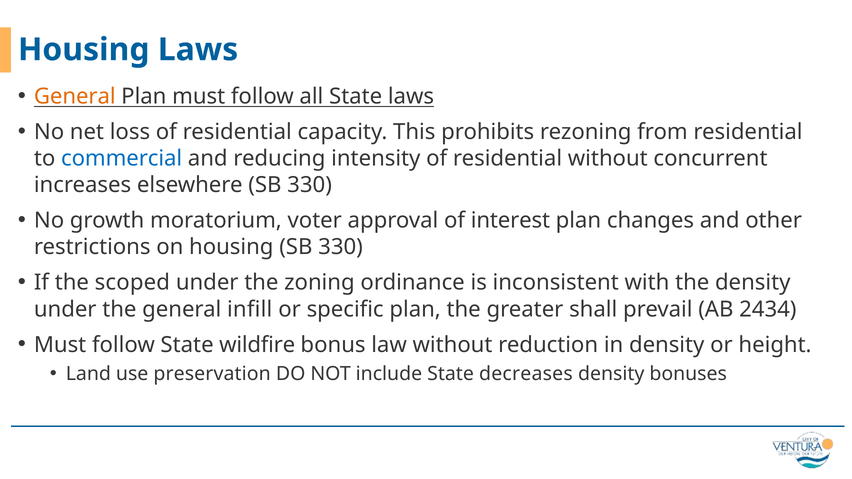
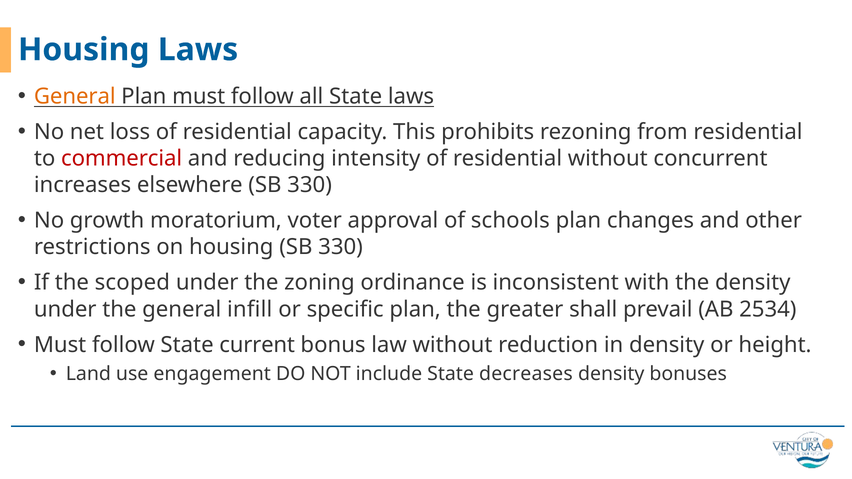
commercial colour: blue -> red (122, 159)
interest: interest -> schools (510, 221)
2434: 2434 -> 2534 (768, 309)
wildfire: wildfire -> current (257, 345)
preservation: preservation -> engagement (212, 374)
